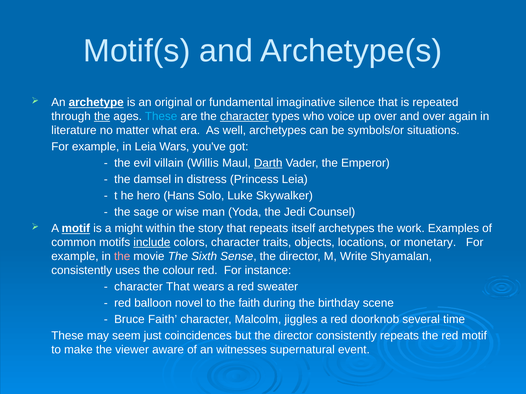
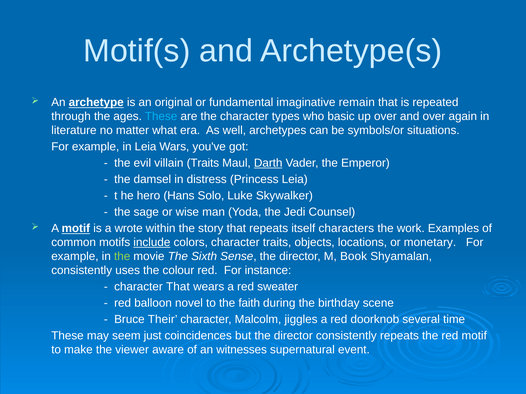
silence: silence -> remain (357, 103)
the underline: present -> none (102, 117)
character underline: present -> none (244, 117)
voice: voice -> basic (341, 117)
villain Willis: Willis -> Traits (203, 163)
might: might -> wrote (129, 229)
itself archetypes: archetypes -> characters (346, 229)
the colour: pink -> light green (122, 257)
Write: Write -> Book (354, 257)
Bruce Faith: Faith -> Their (163, 320)
